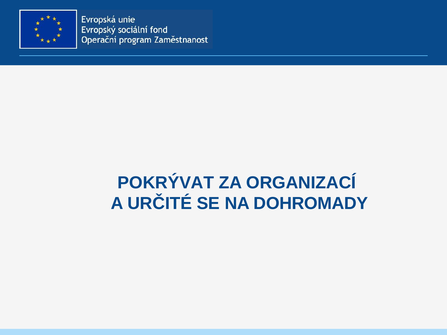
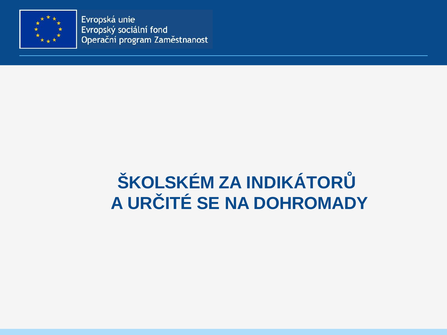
POKRÝVAT: POKRÝVAT -> ŠKOLSKÉM (166, 183)
ORGANIZACÍ: ORGANIZACÍ -> INDIKÁTORŮ (301, 183)
